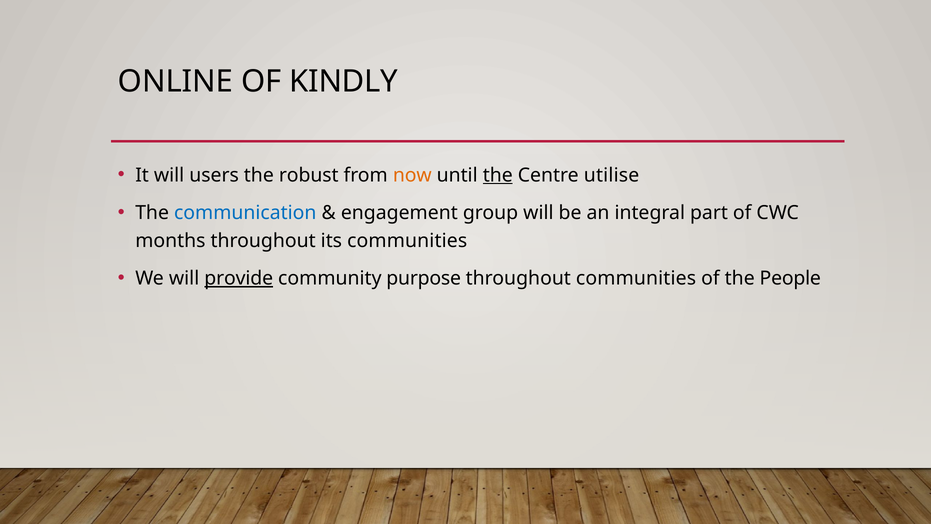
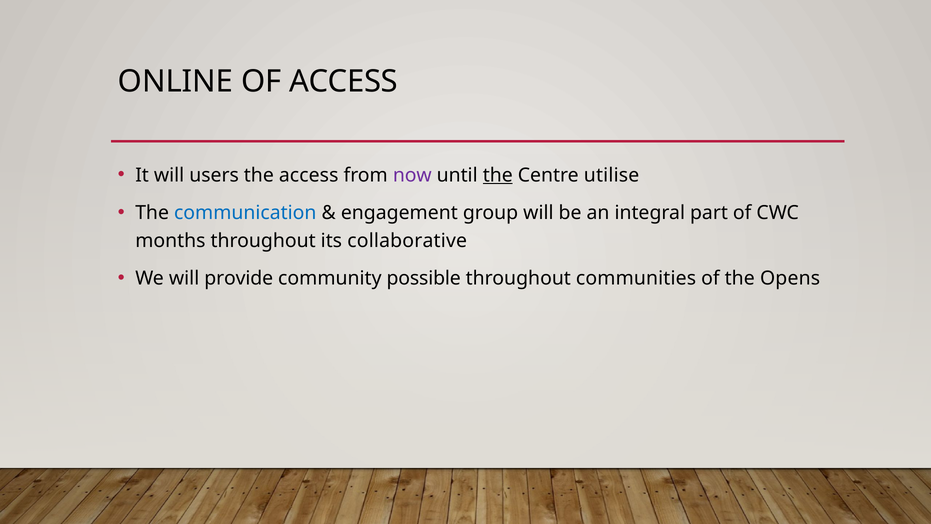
OF KINDLY: KINDLY -> ACCESS (344, 82)
the robust: robust -> access (309, 175)
now colour: orange -> purple (412, 175)
its communities: communities -> collaborative (407, 241)
provide underline: present -> none (239, 278)
purpose: purpose -> possible (424, 278)
People: People -> Opens (790, 278)
